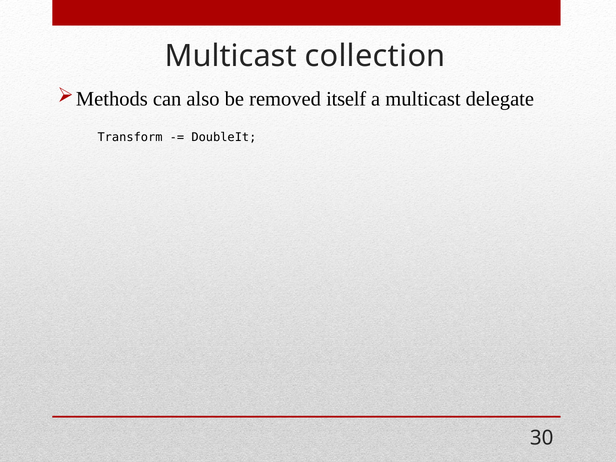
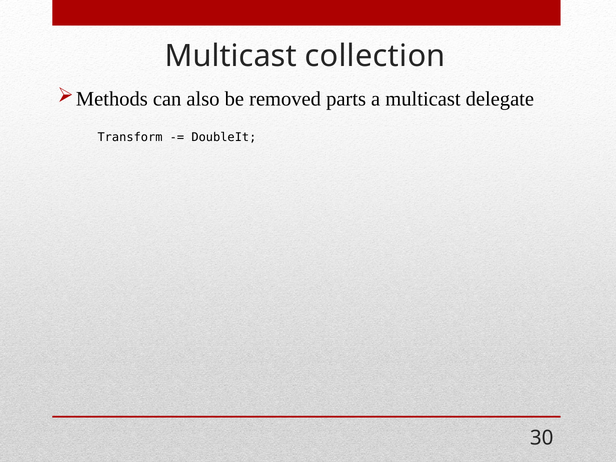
itself: itself -> parts (346, 99)
